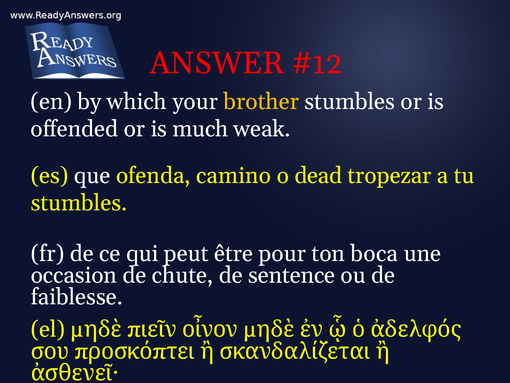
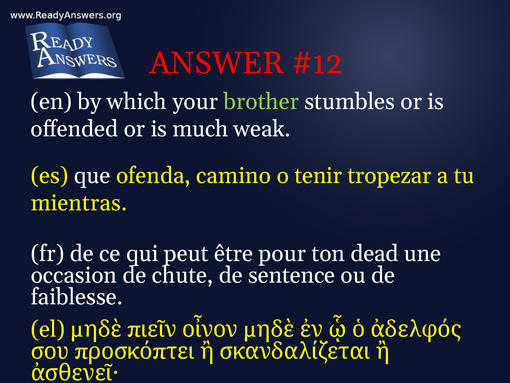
brother colour: yellow -> light green (261, 102)
dead: dead -> tenir (318, 176)
stumbles: stumbles -> mientras (79, 203)
boca: boca -> dead (374, 253)
